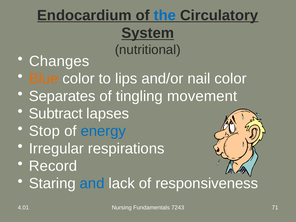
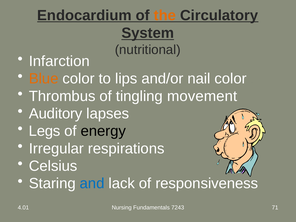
the colour: blue -> orange (165, 15)
Changes: Changes -> Infarction (59, 61)
Separates: Separates -> Thrombus (62, 96)
Subtract: Subtract -> Auditory (56, 114)
Stop: Stop -> Legs (45, 131)
energy colour: blue -> black (103, 131)
Record: Record -> Celsius (53, 166)
